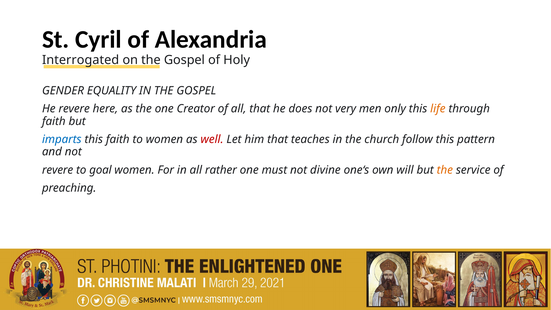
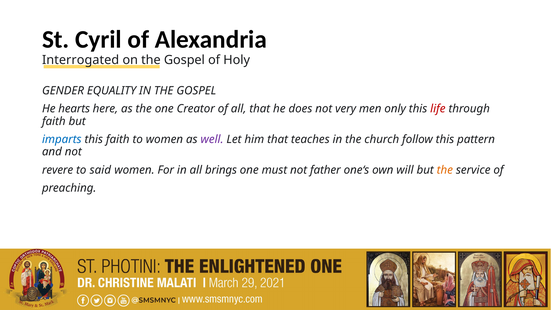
He revere: revere -> hearts (74, 109)
life colour: orange -> red (438, 109)
well colour: red -> purple (212, 139)
goal: goal -> said (100, 170)
rather: rather -> brings (221, 170)
divine: divine -> father (325, 170)
